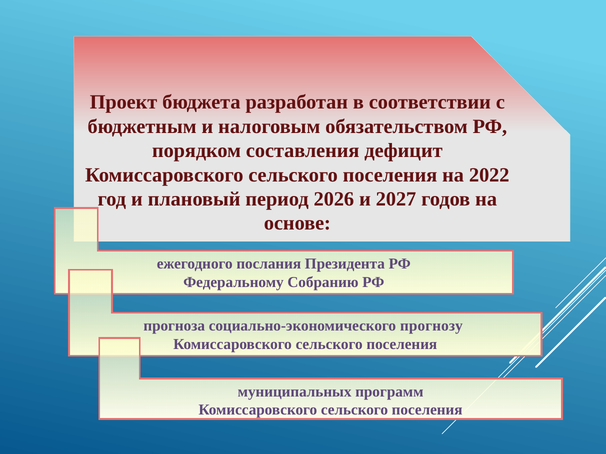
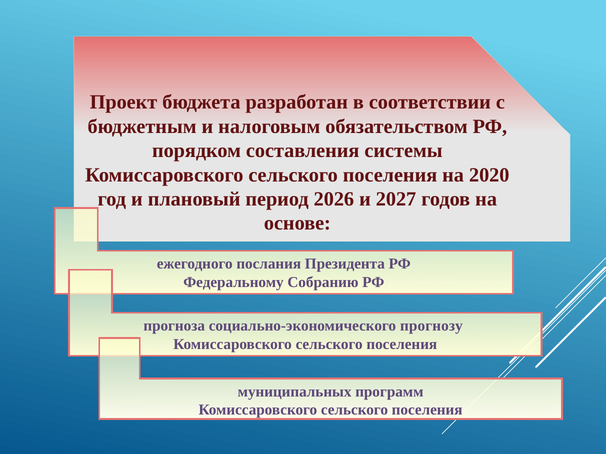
дефицит: дефицит -> системы (404, 151)
2022: 2022 -> 2020 (489, 175)
